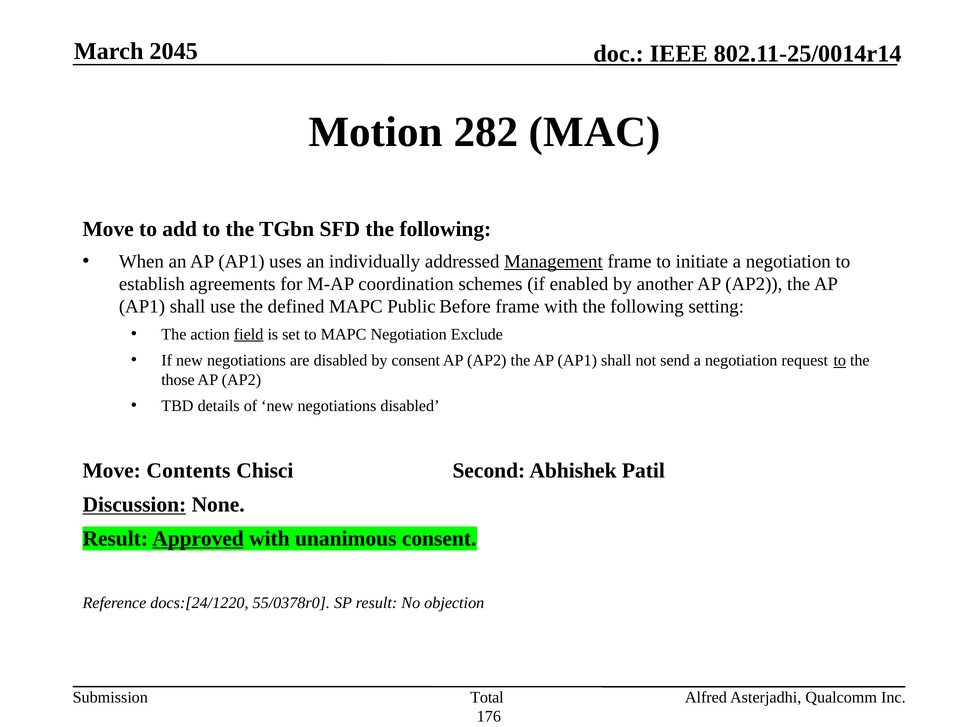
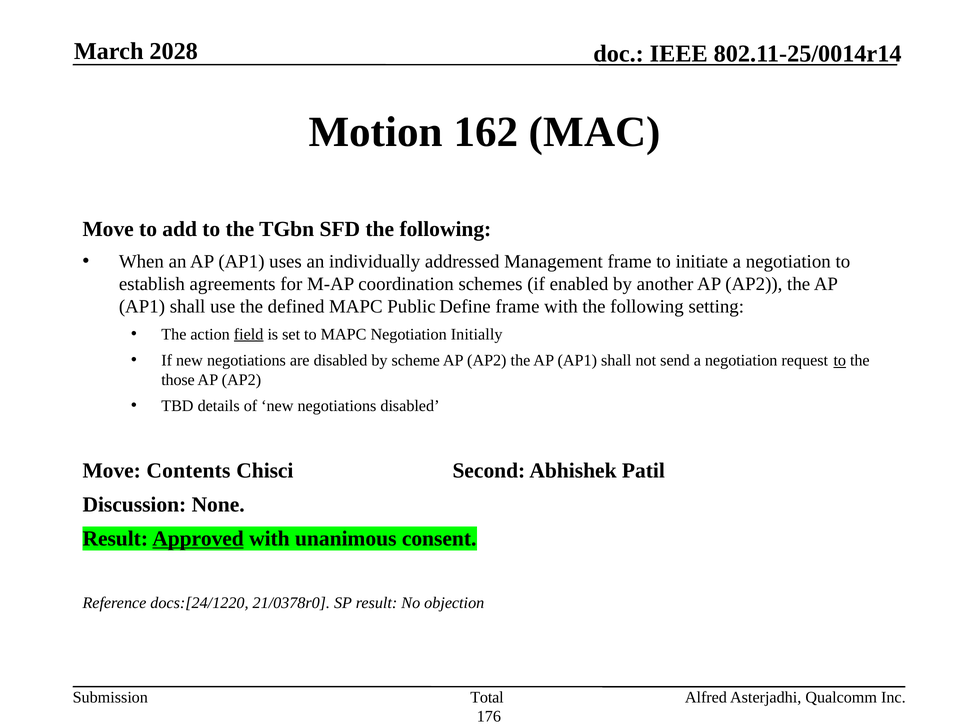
2045: 2045 -> 2028 (174, 51)
282: 282 -> 162 (486, 132)
Management underline: present -> none (554, 262)
Before: Before -> Define (465, 307)
Exclude: Exclude -> Initially (477, 334)
by consent: consent -> scheme (416, 361)
Discussion underline: present -> none (134, 505)
55/0378r0: 55/0378r0 -> 21/0378r0 (291, 603)
